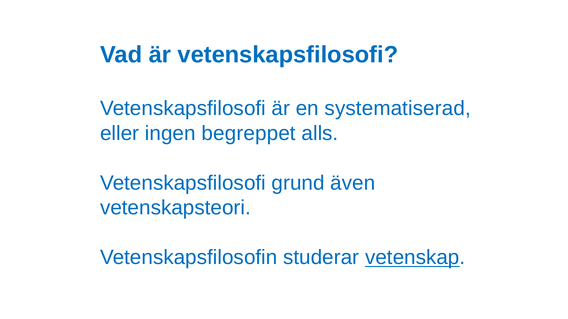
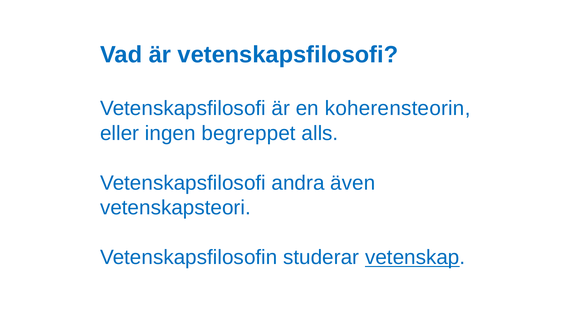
systematiserad: systematiserad -> koherensteorin (398, 109)
grund: grund -> andra (298, 183)
